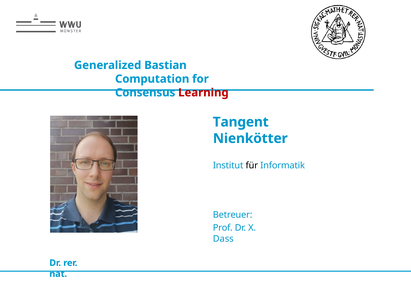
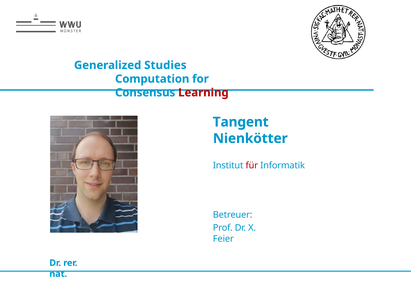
Bastian: Bastian -> Studies (165, 65)
für colour: black -> red (252, 166)
Dass: Dass -> Feier (223, 239)
